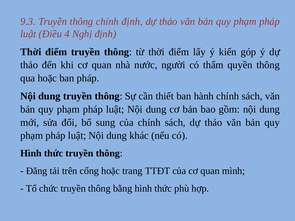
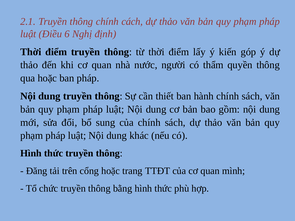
9.3: 9.3 -> 2.1 (28, 22)
chính định: định -> cách (132, 22)
4: 4 -> 6 (67, 34)
